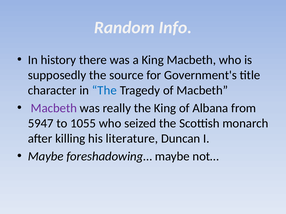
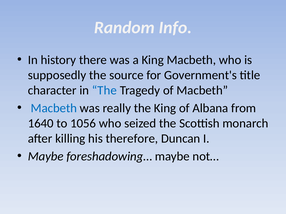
Macbeth colour: purple -> blue (54, 108)
5947: 5947 -> 1640 (41, 124)
1055: 1055 -> 1056 (83, 124)
literature: literature -> therefore (132, 139)
